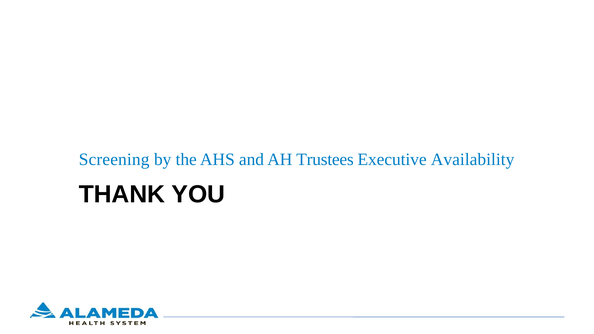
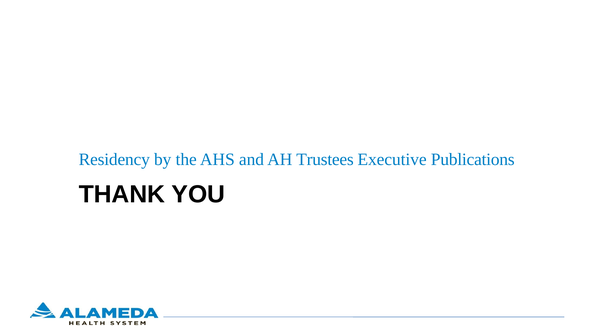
Screening: Screening -> Residency (114, 160)
Availability: Availability -> Publications (473, 160)
